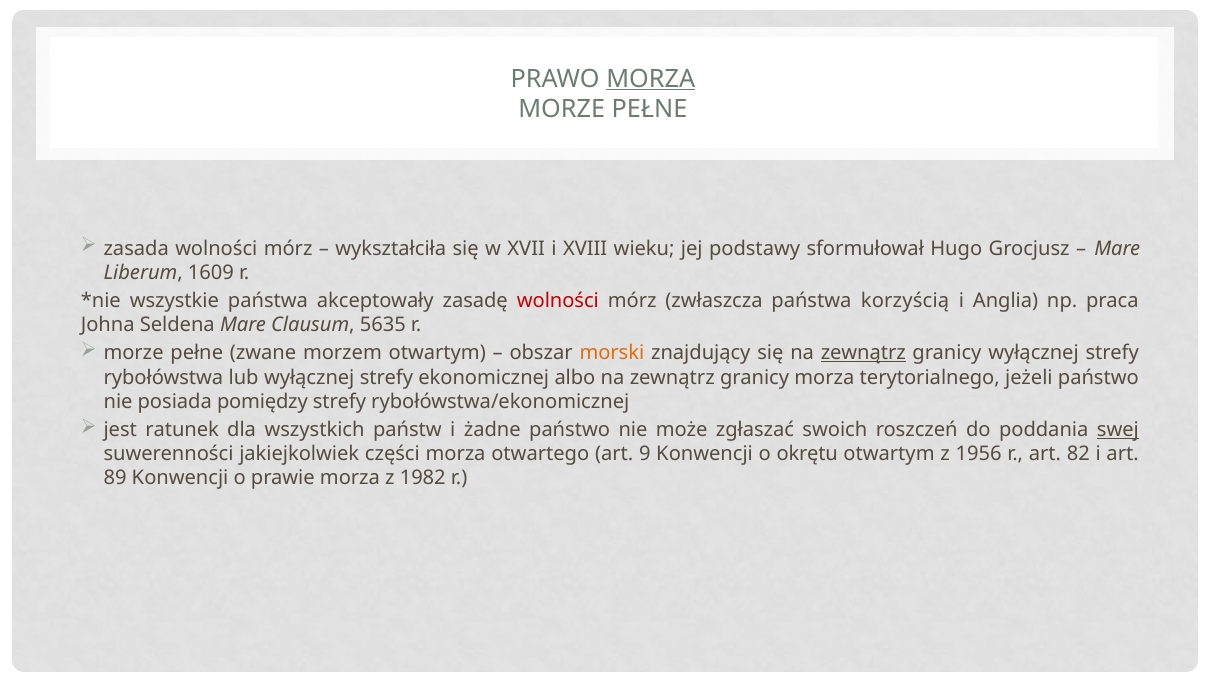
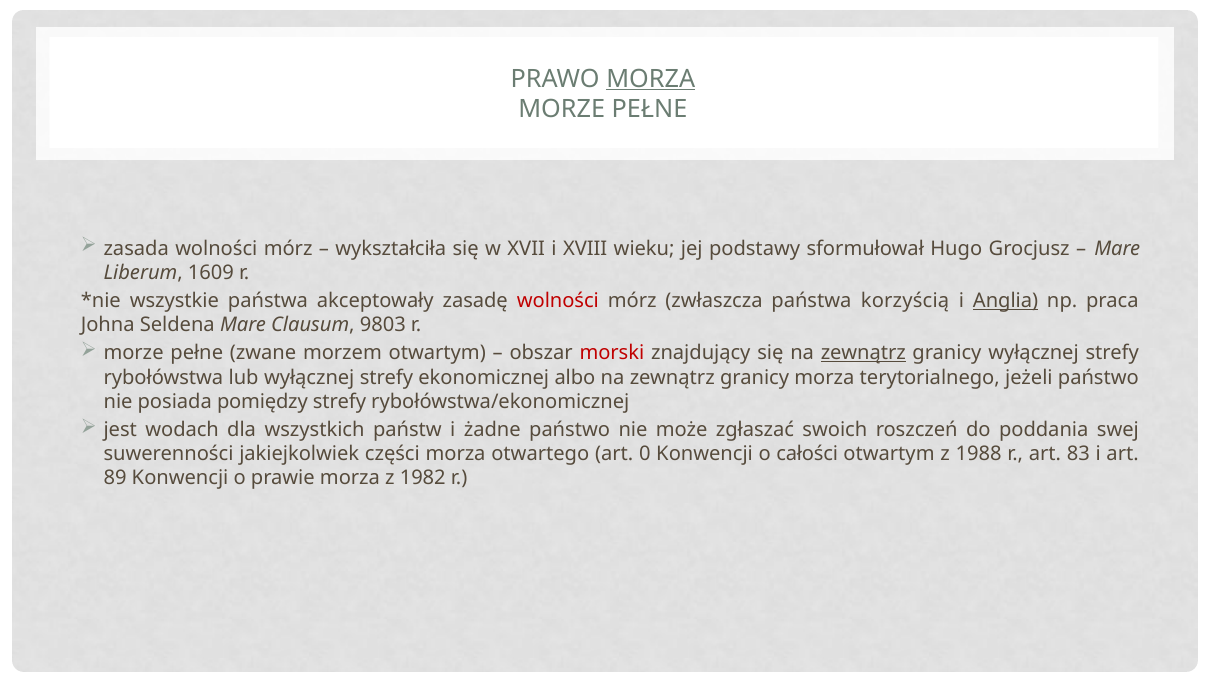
Anglia underline: none -> present (1006, 301)
5635: 5635 -> 9803 (383, 325)
morski colour: orange -> red (612, 353)
ratunek: ratunek -> wodach (182, 429)
swej underline: present -> none (1118, 429)
9: 9 -> 0 (645, 454)
okrętu: okrętu -> całości (807, 454)
1956: 1956 -> 1988 (979, 454)
82: 82 -> 83 (1078, 454)
